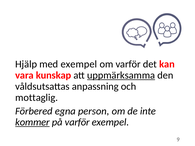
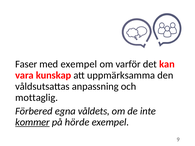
Hjälp: Hjälp -> Faser (26, 64)
uppmärksamma underline: present -> none (121, 75)
person: person -> våldets (94, 111)
på varför: varför -> hörde (77, 122)
